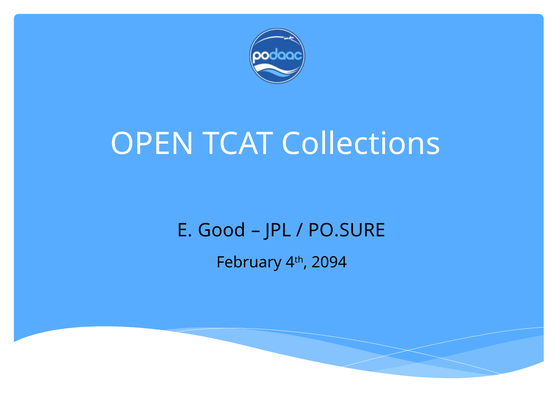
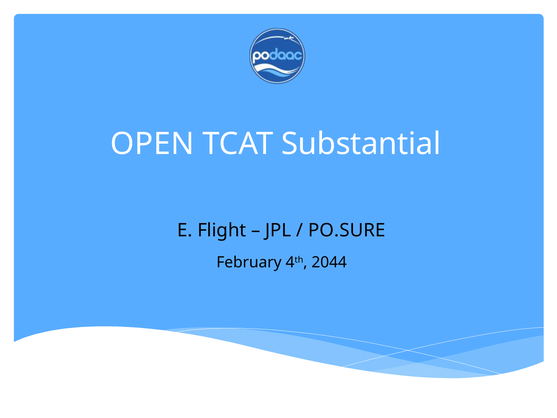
Collections: Collections -> Substantial (361, 144)
Good: Good -> Flight (222, 230)
2094: 2094 -> 2044 (329, 262)
